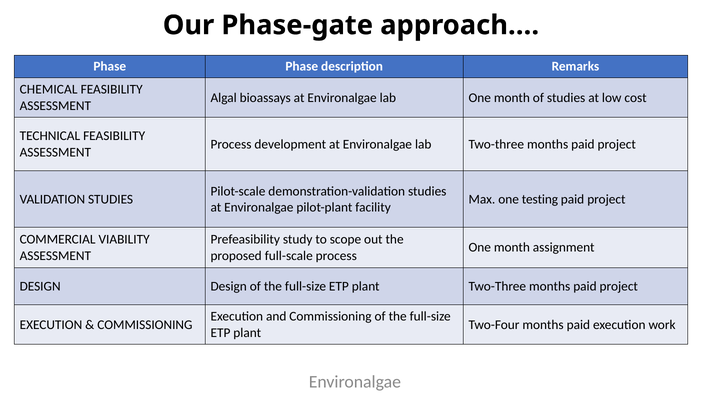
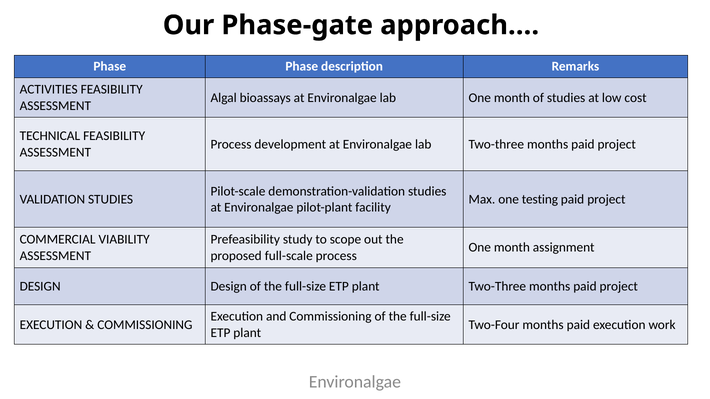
CHEMICAL: CHEMICAL -> ACTIVITIES (49, 90)
